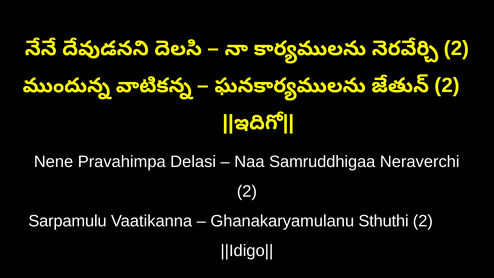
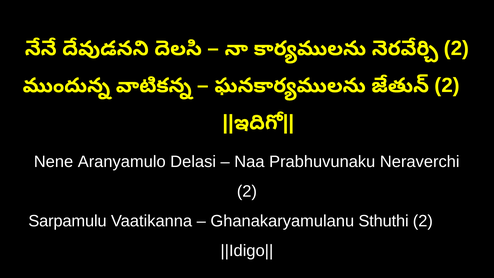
Pravahimpa: Pravahimpa -> Aranyamulo (122, 162)
Samruddhigaa: Samruddhigaa -> Prabhuvunaku (322, 162)
